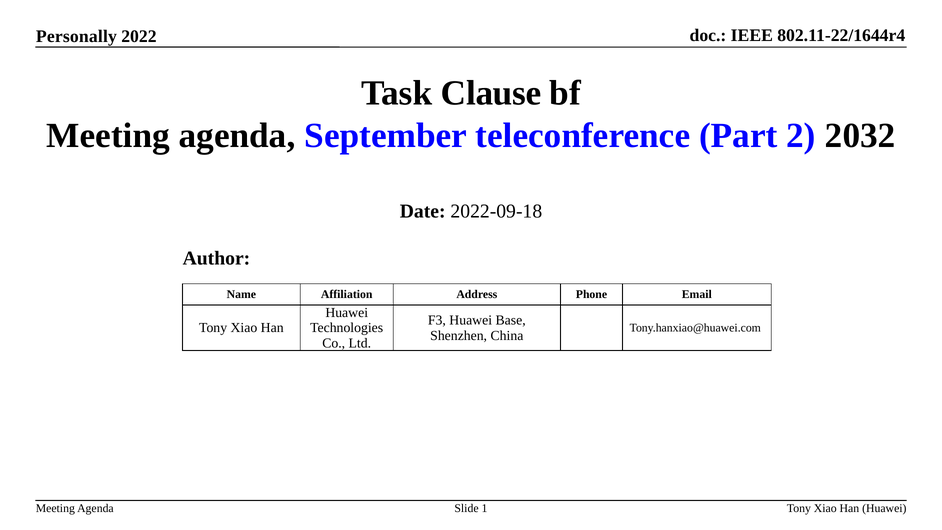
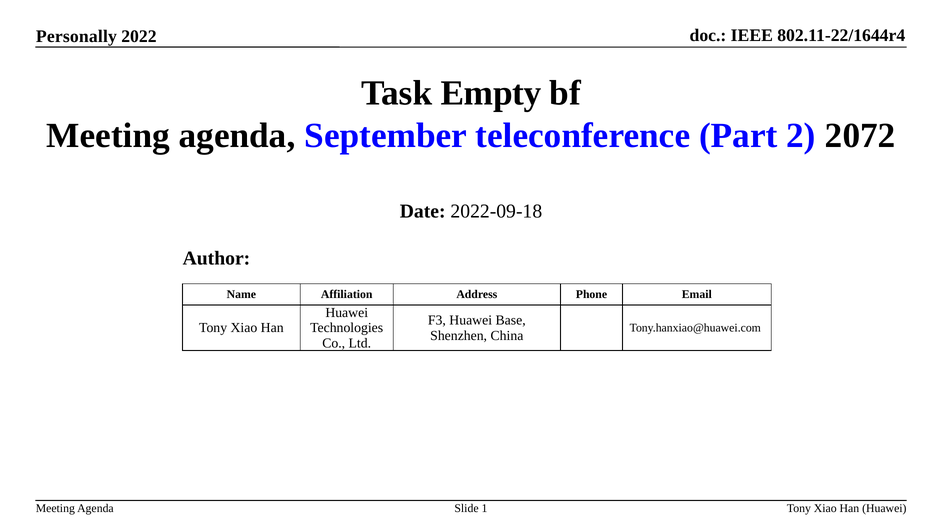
Clause: Clause -> Empty (491, 93)
2032: 2032 -> 2072 (860, 136)
